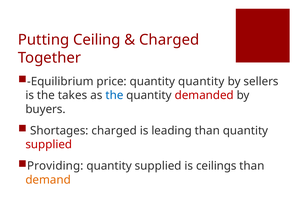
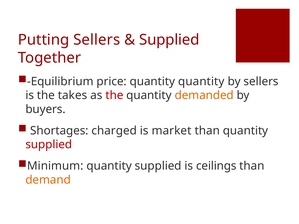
Putting Ceiling: Ceiling -> Sellers (97, 40)
Charged: Charged -> Supplied (169, 40)
the colour: blue -> red (114, 95)
demanded colour: red -> orange (204, 95)
leading: leading -> market (172, 131)
Providing: Providing -> Minimum (55, 166)
